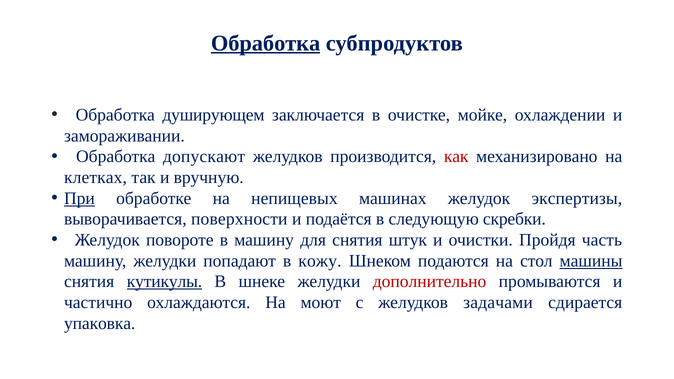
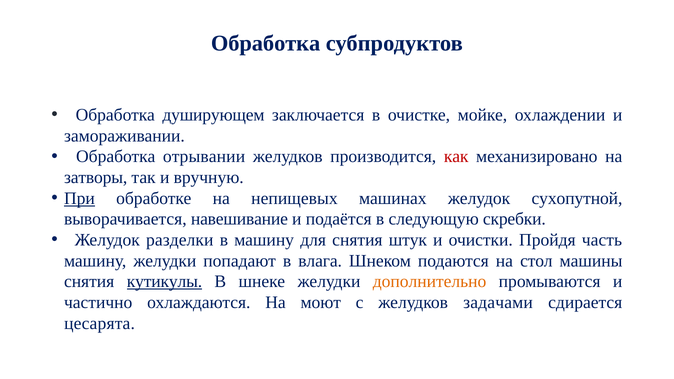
Обработка underline: present -> none (266, 43)
допускают: допускают -> отрывании (204, 157)
клетках: клетках -> затворы (96, 177)
экспертизы: экспертизы -> сухопутной (577, 198)
поверхности: поверхности -> навешивание (239, 219)
повороте: повороте -> разделки (180, 240)
кожу: кожу -> влага (320, 261)
машины underline: present -> none (591, 261)
дополнительно colour: red -> orange (430, 282)
упаковка: упаковка -> цесарята (100, 323)
